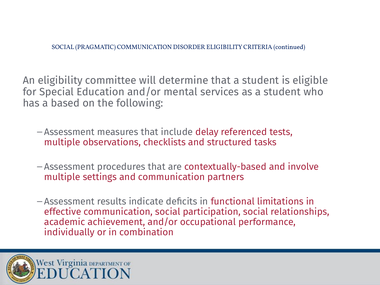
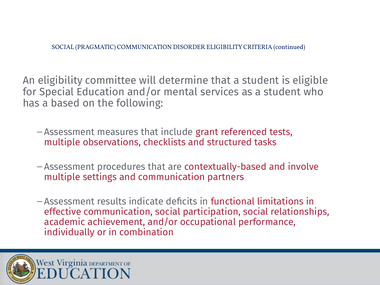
delay: delay -> grant (207, 132)
